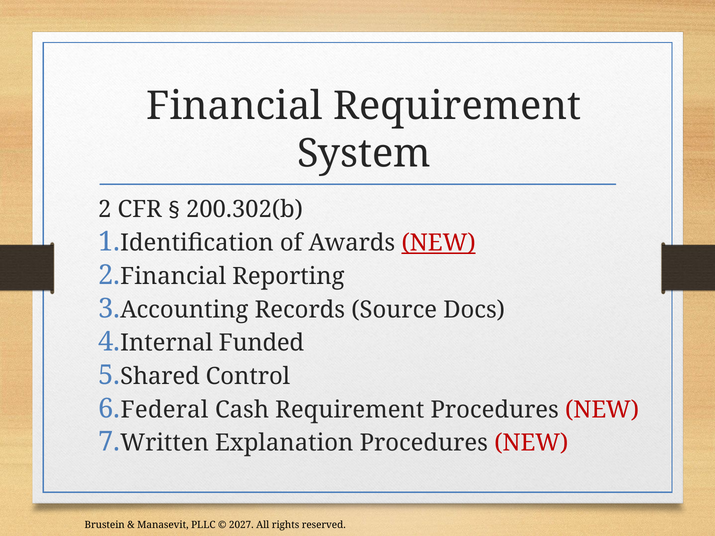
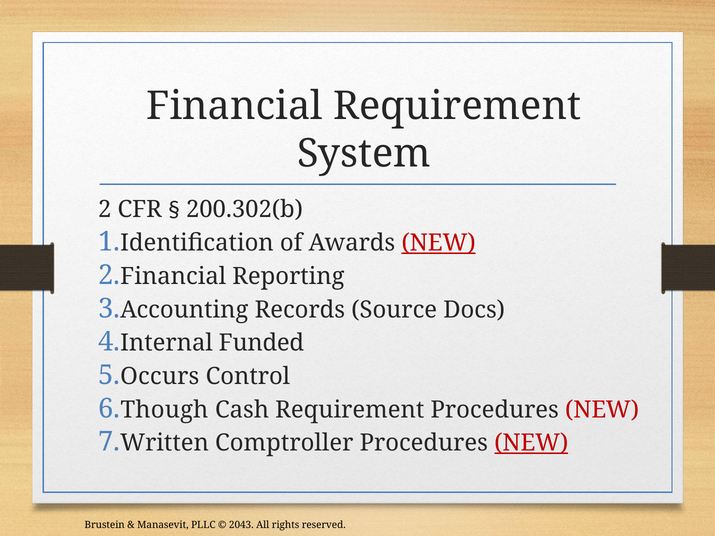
Shared: Shared -> Occurs (160, 377)
Federal: Federal -> Though (164, 410)
Explanation: Explanation -> Comptroller (284, 443)
NEW underline: none -> present (531, 443)
2027: 2027 -> 2043 (241, 525)
